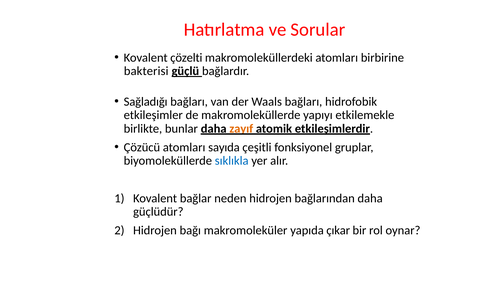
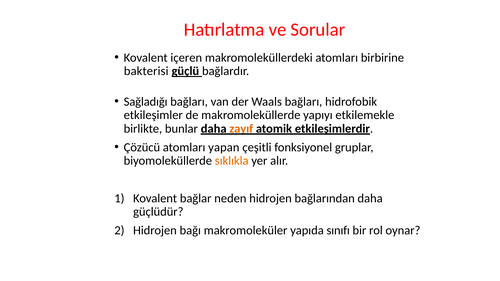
çözelti: çözelti -> içeren (186, 58)
sayıda: sayıda -> yapan (224, 147)
sıklıkla colour: blue -> orange (232, 161)
çıkar: çıkar -> sınıfı (338, 231)
